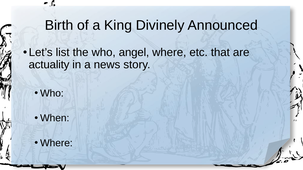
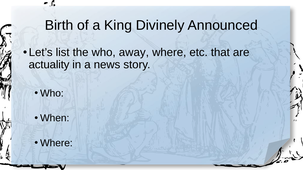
angel: angel -> away (134, 53)
